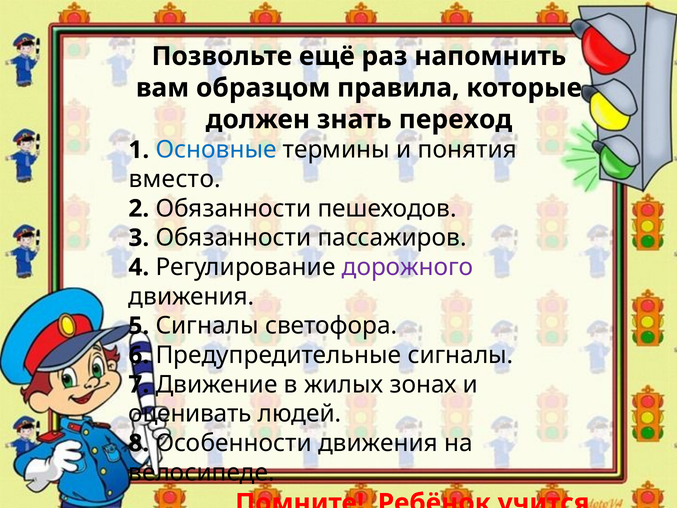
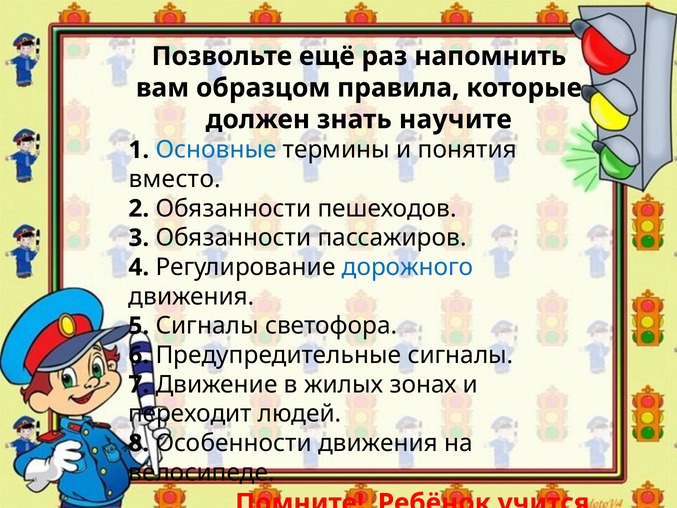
переход: переход -> научите (455, 119)
дорожного colour: purple -> blue (408, 267)
оценивать: оценивать -> переходит (190, 414)
